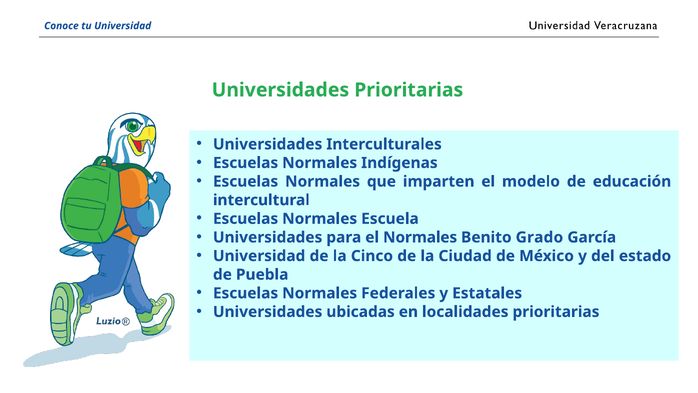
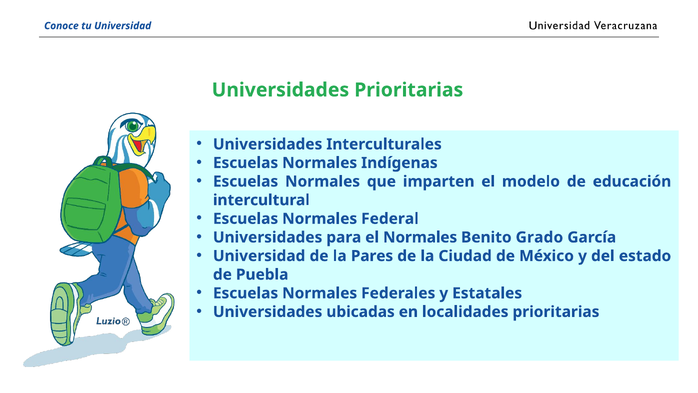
Escuela: Escuela -> Federal (390, 219)
Cinco: Cinco -> Pares (372, 256)
